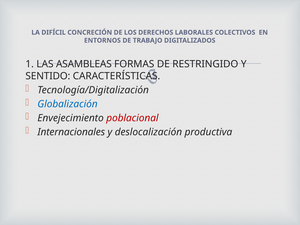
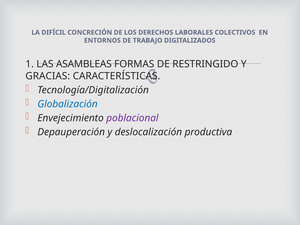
SENTIDO: SENTIDO -> GRACIAS (48, 76)
poblacional colour: red -> purple (132, 118)
Internacionales: Internacionales -> Depauperación (71, 132)
